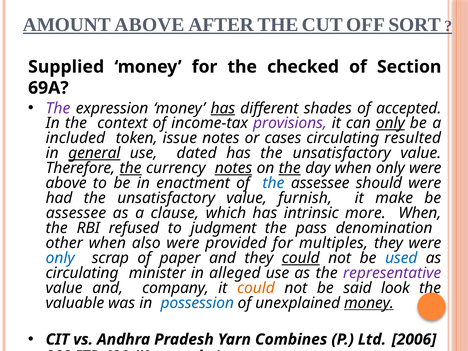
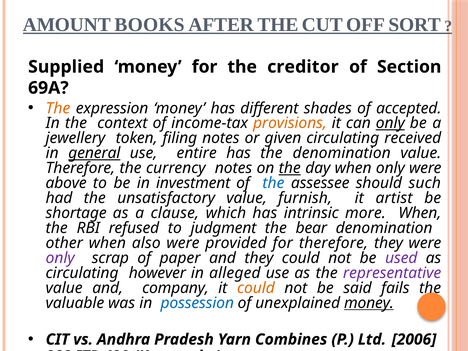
AMOUNT ABOVE: ABOVE -> BOOKS (150, 25)
checked: checked -> creditor (303, 67)
The colour: purple -> orange (58, 108)
has underline: present -> none (223, 108)
provisions colour: purple -> orange (290, 123)
included: included -> jewellery (75, 138)
issue: issue -> filing (180, 138)
cases: cases -> given (283, 138)
resulted: resulted -> received (413, 138)
dated: dated -> entire (197, 153)
has the unsatisfactory: unsatisfactory -> denomination (342, 153)
the underline: present -> none (131, 168)
notes underline: present -> none (234, 168)
enactment: enactment -> investment (193, 183)
should were: were -> such (425, 183)
make: make -> artist (394, 198)
assessee: assessee -> shortage (76, 213)
pass: pass -> bear (311, 228)
for multiples: multiples -> therefore (333, 243)
only colour: blue -> purple (60, 258)
could underline: present -> none (301, 258)
used colour: blue -> purple (401, 258)
minister: minister -> however (157, 273)
look: look -> fails (395, 288)
